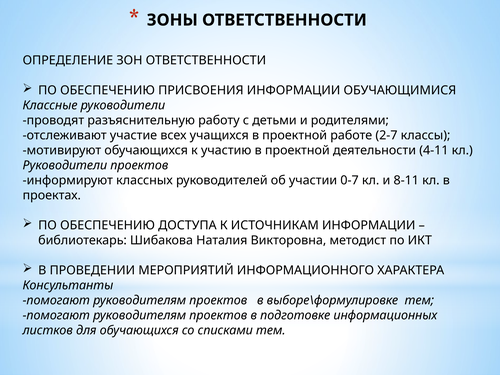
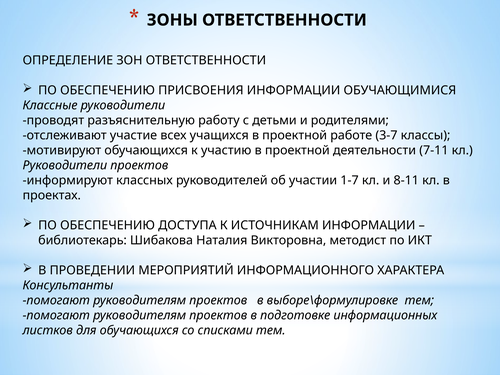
2-7: 2-7 -> 3-7 (386, 136)
4-11: 4-11 -> 7-11 (434, 151)
0-7: 0-7 -> 1-7 (350, 181)
